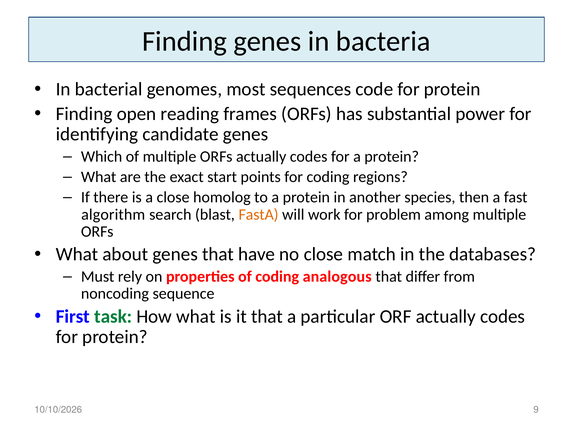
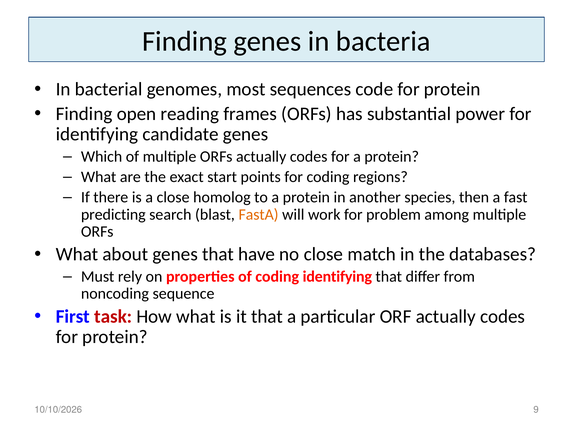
algorithm: algorithm -> predicting (113, 214)
coding analogous: analogous -> identifying (337, 276)
task colour: green -> red (113, 316)
